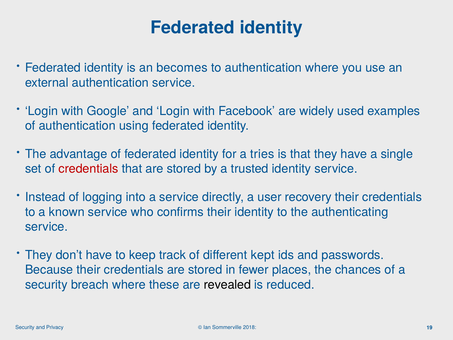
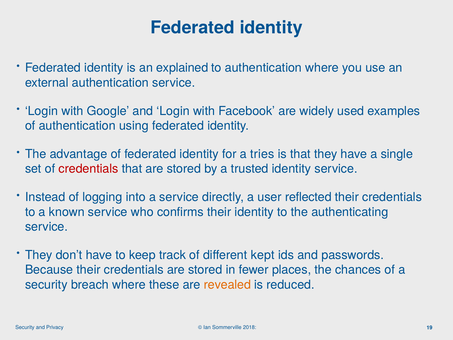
becomes: becomes -> explained (182, 68)
recovery: recovery -> reflected (308, 197)
revealed colour: black -> orange (227, 285)
